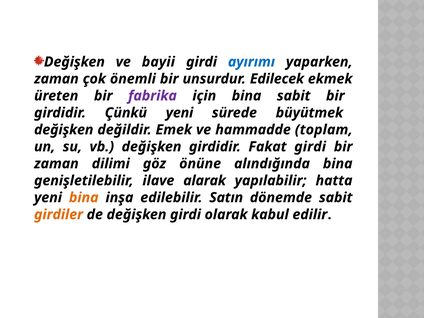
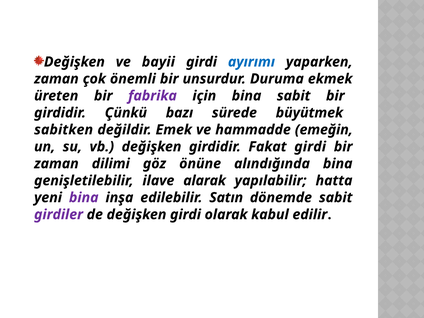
Edilecek: Edilecek -> Duruma (277, 79)
Çünkü yeni: yeni -> bazı (179, 113)
değişken: değişken -> sabitken (64, 130)
toplam: toplam -> emeğin (324, 130)
bina colour: orange -> purple (84, 198)
girdiler colour: orange -> purple (59, 215)
